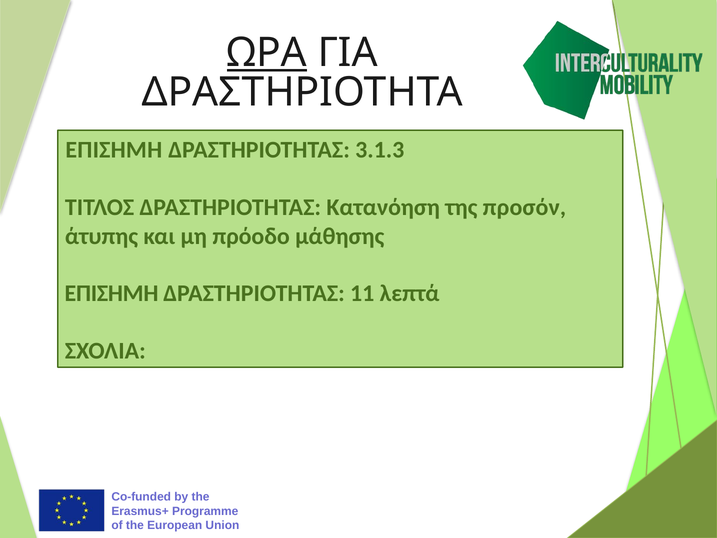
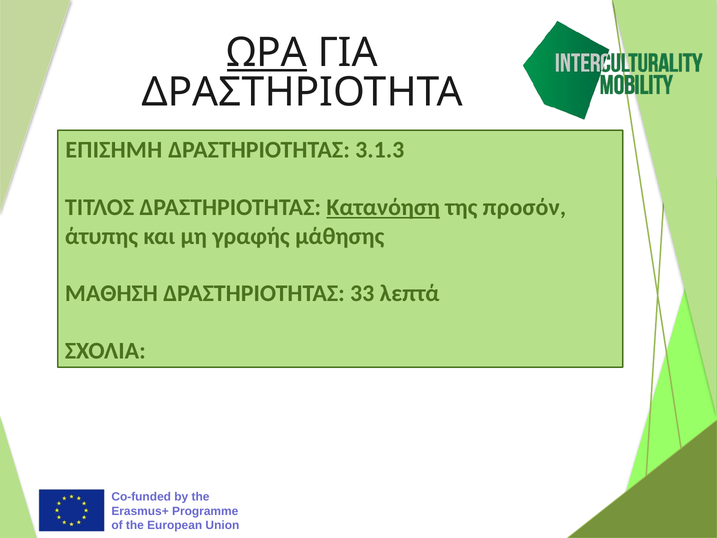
Κατανόηση underline: none -> present (383, 207)
πρόοδο: πρόοδο -> γραφής (251, 236)
ΕΠΙΣΗΜΗ: ΕΠΙΣΗΜΗ -> ΜΑΘΗΣΗ (111, 293)
11: 11 -> 33 (362, 293)
